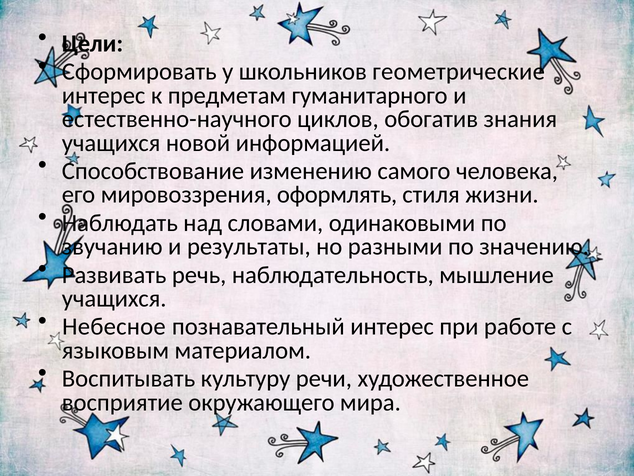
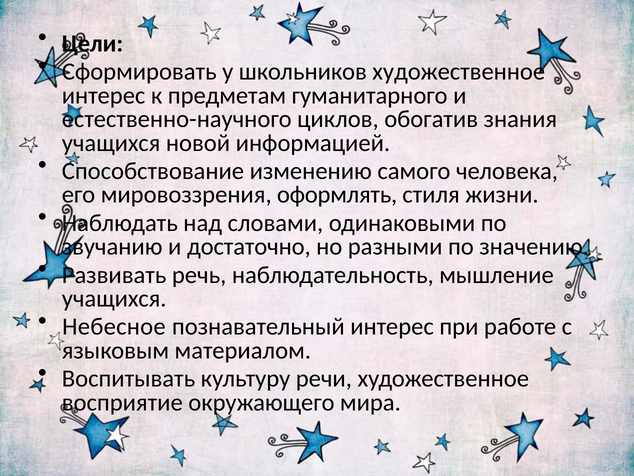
школьников геометрические: геометрические -> художественное (459, 72)
результаты: результаты -> достаточно (249, 246)
